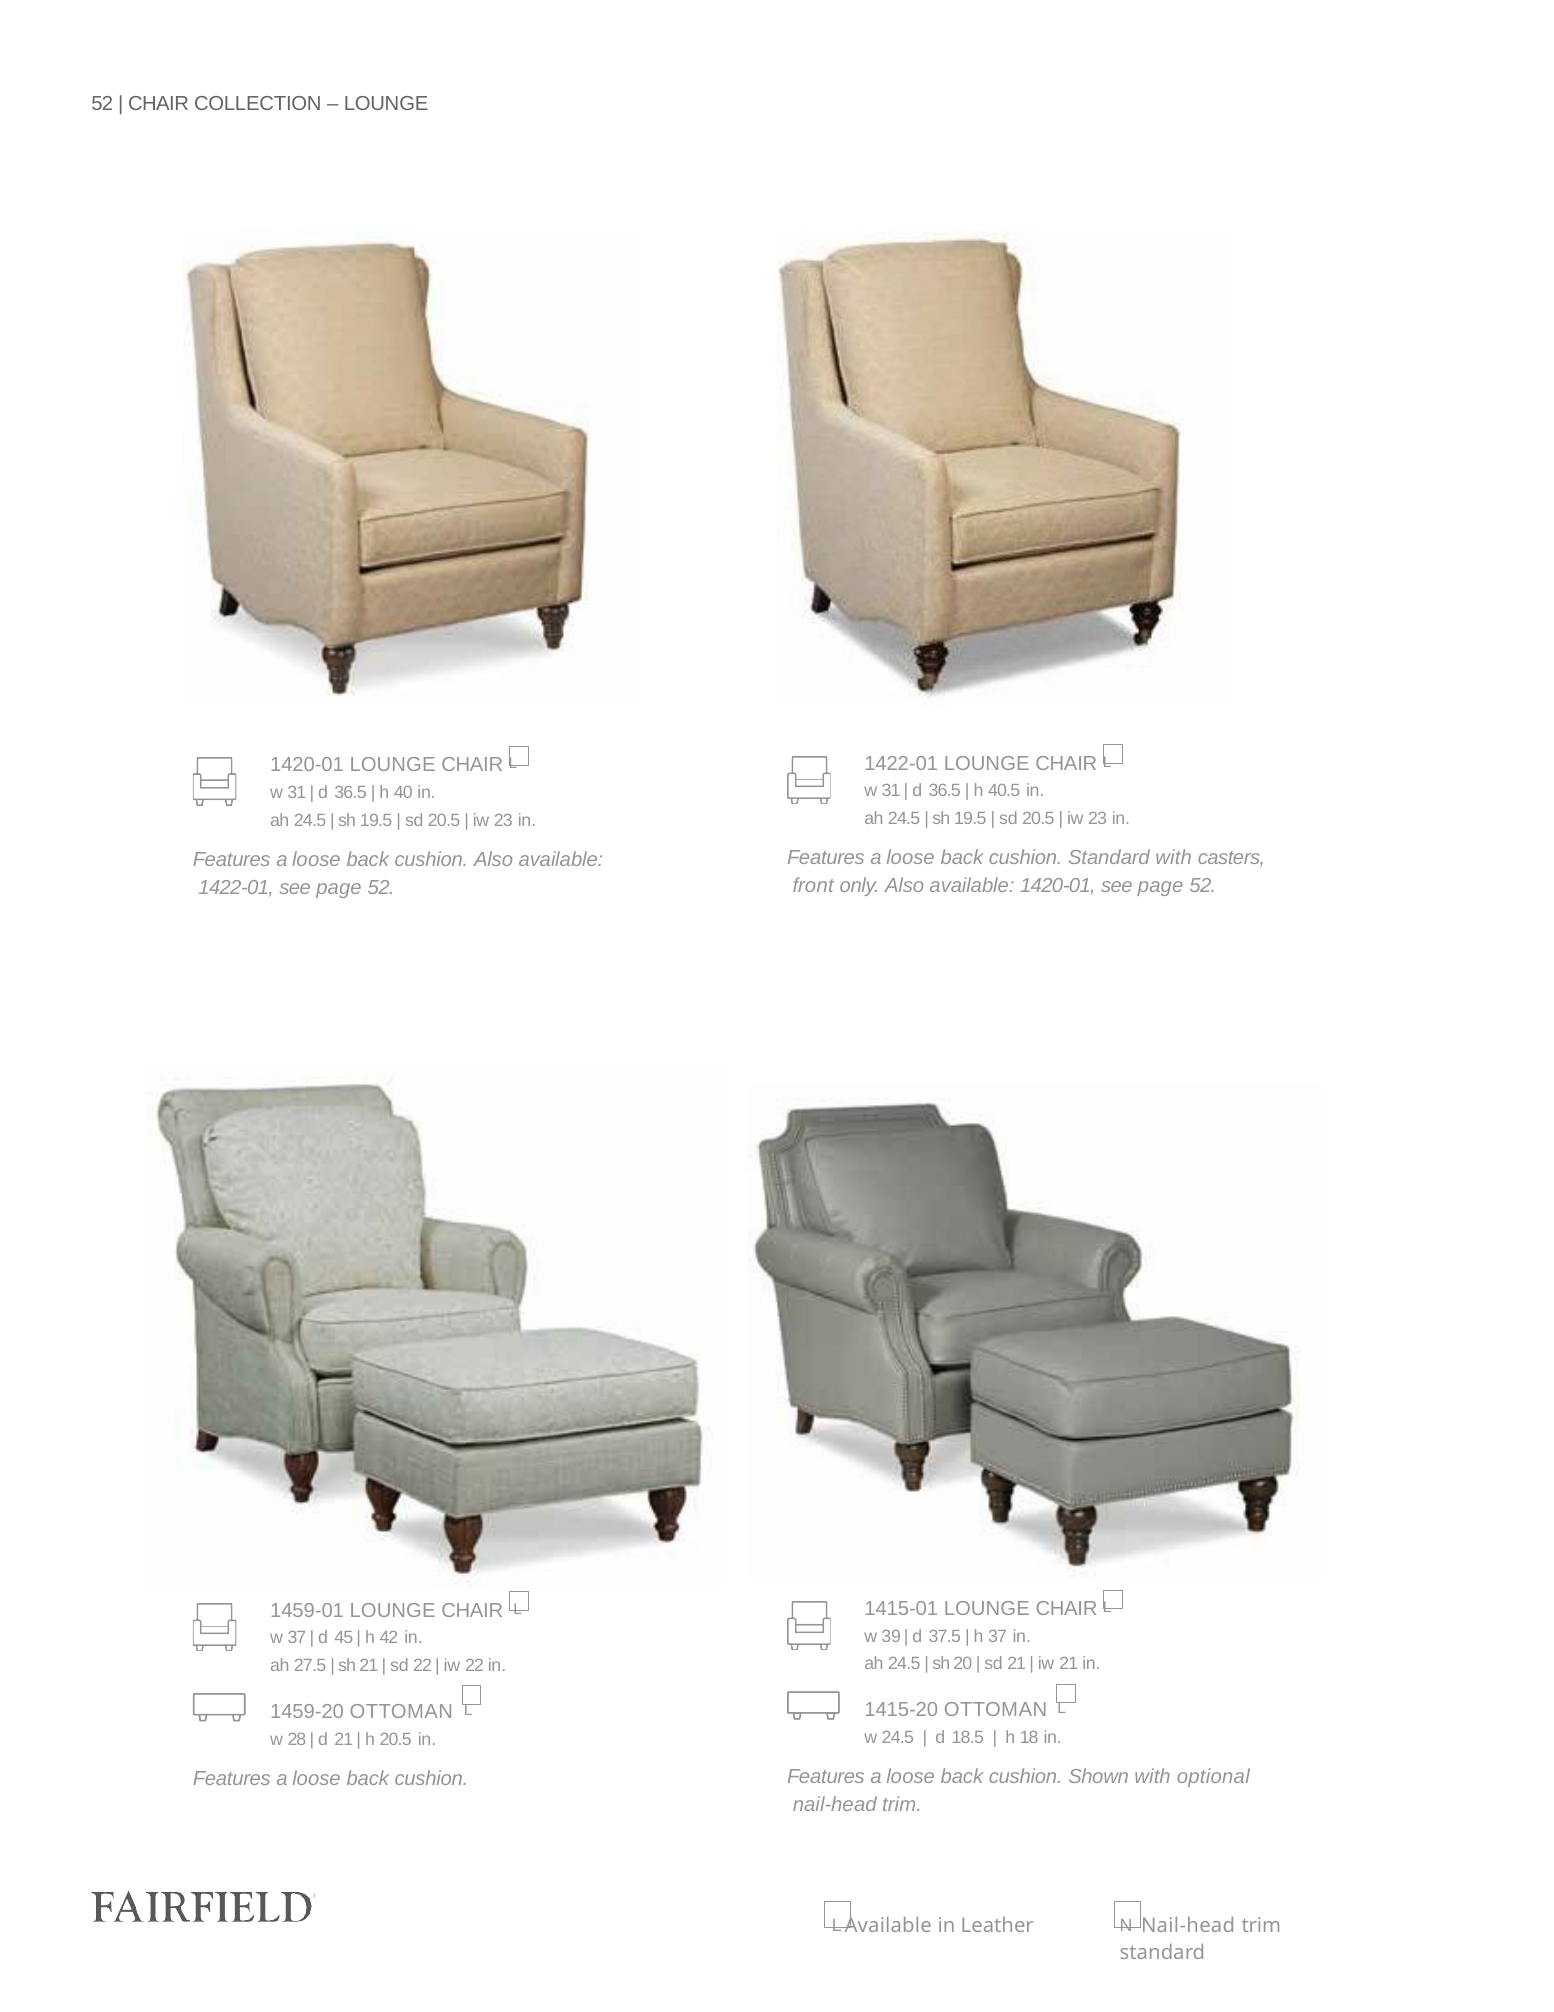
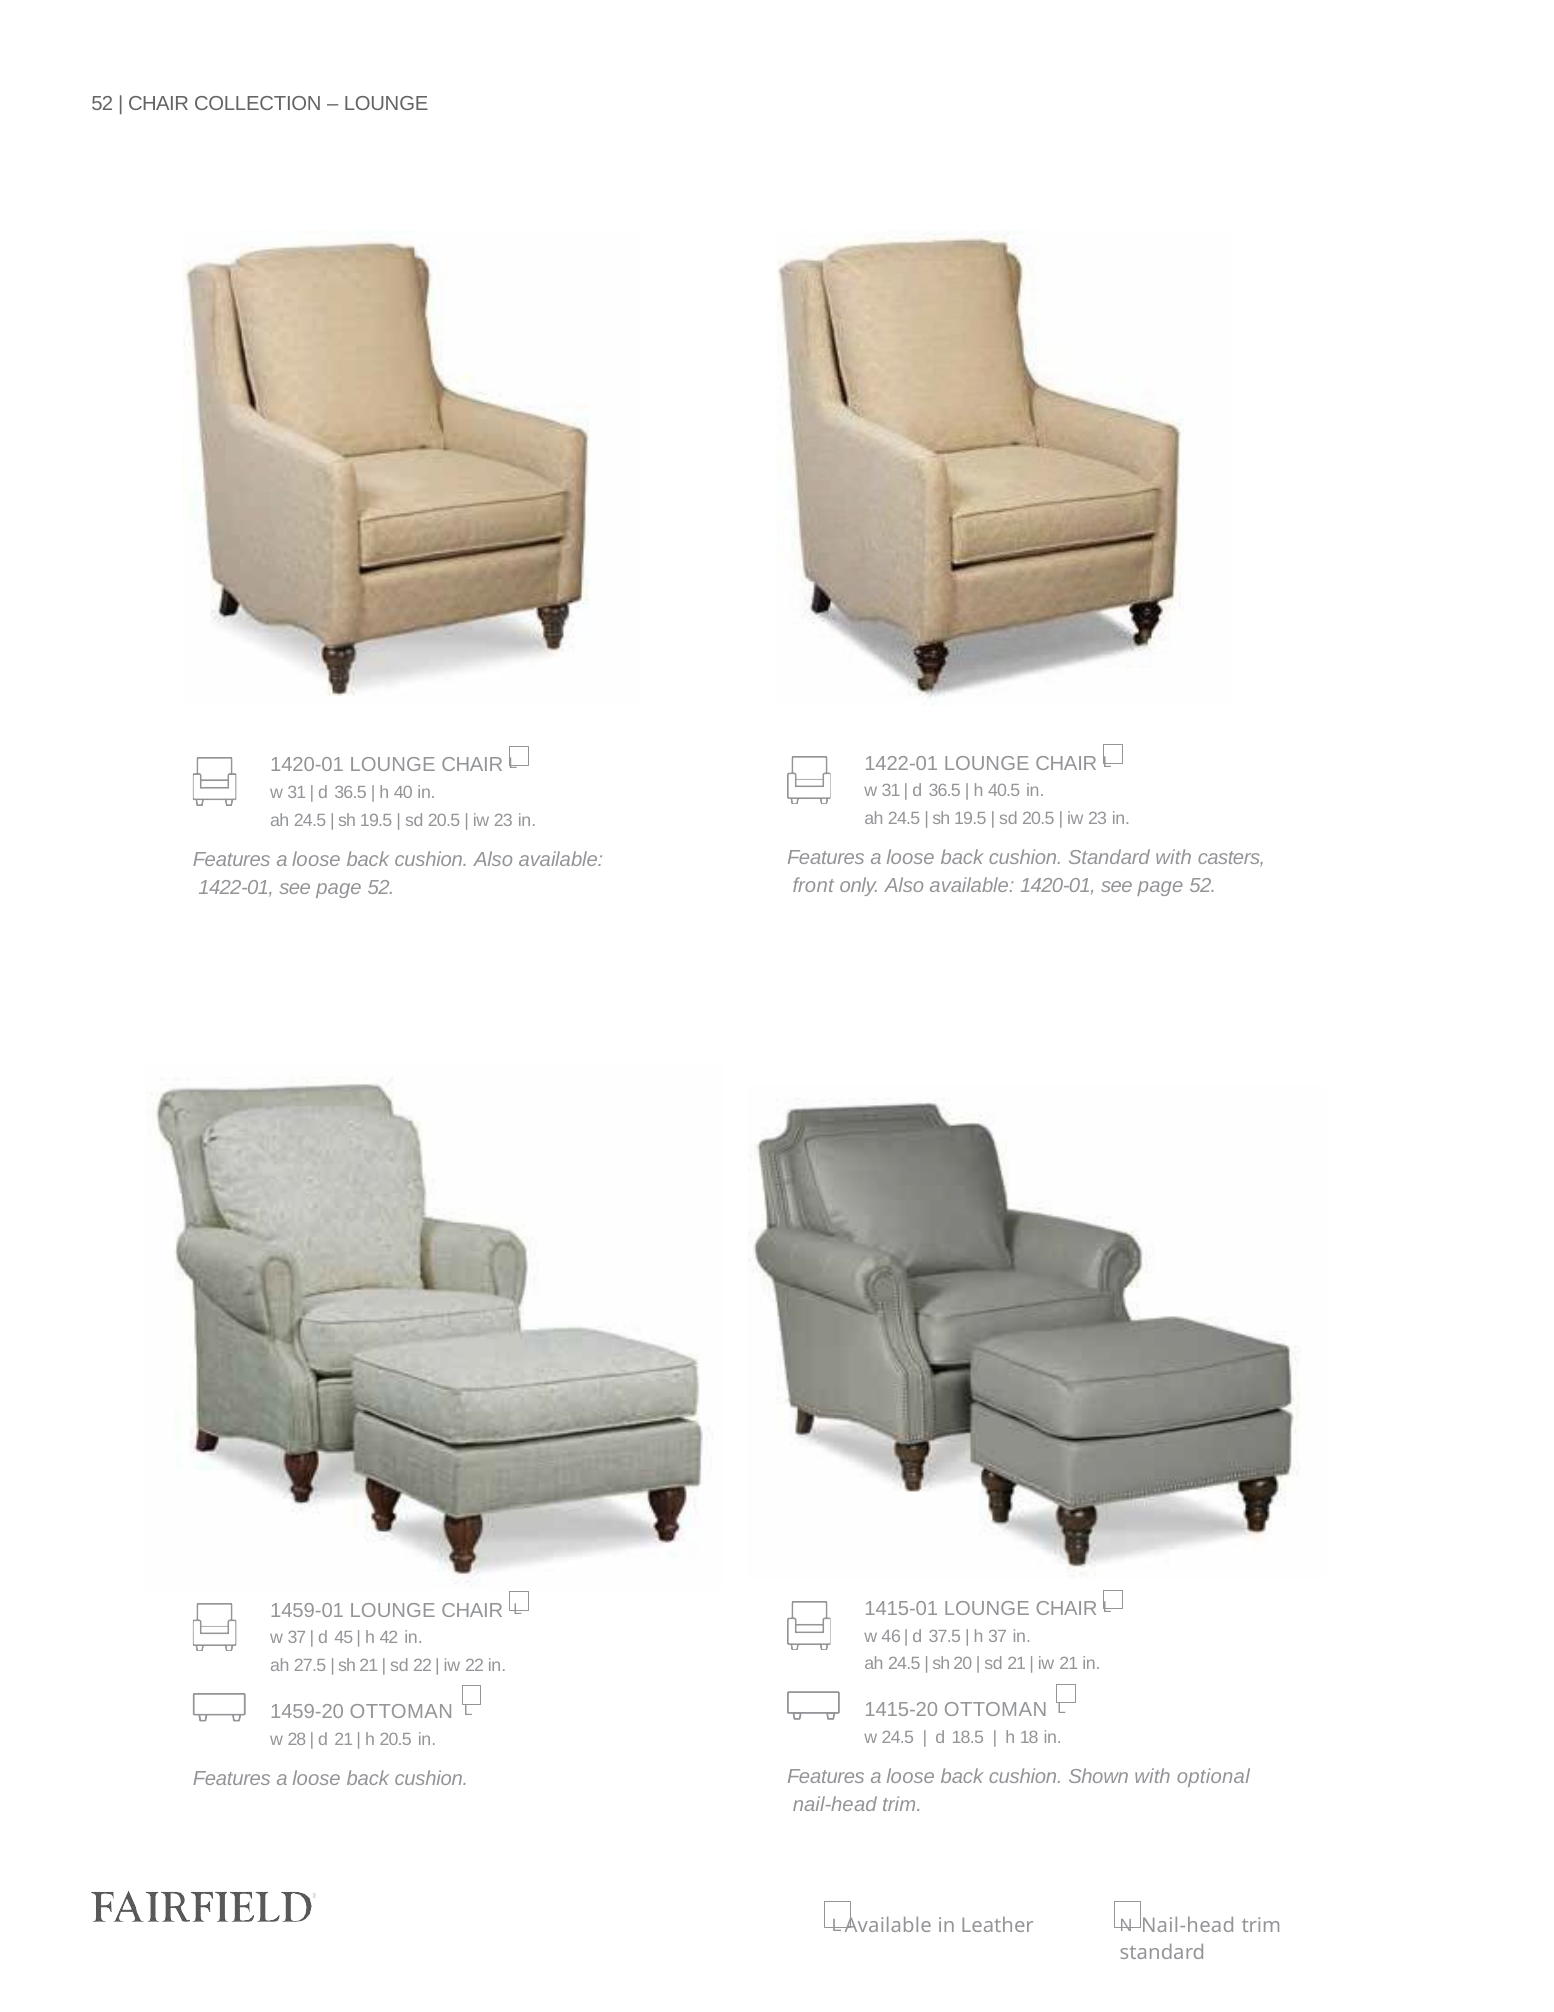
39: 39 -> 46 (891, 1635)
